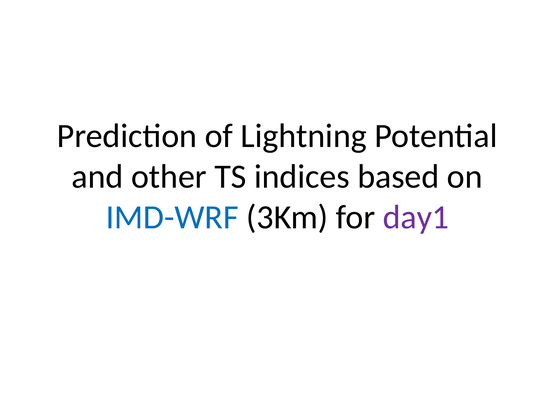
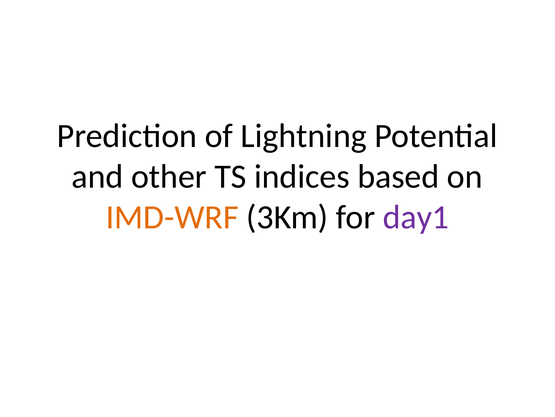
IMD-WRF colour: blue -> orange (172, 217)
